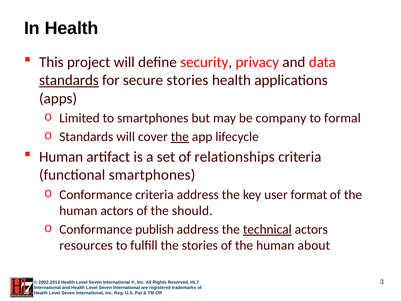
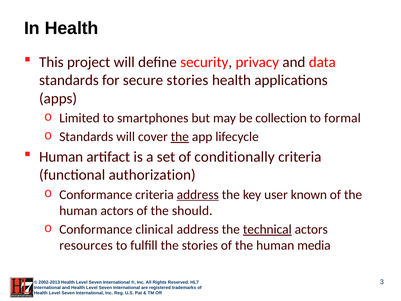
standards underline: present -> none (69, 80)
company: company -> collection (281, 118)
relationships: relationships -> conditionally (235, 157)
functional smartphones: smartphones -> authorization (152, 175)
address underline: none -> present (198, 194)
format: format -> known (309, 194)
publish: publish -> clinical (154, 229)
about: about -> media (314, 245)
